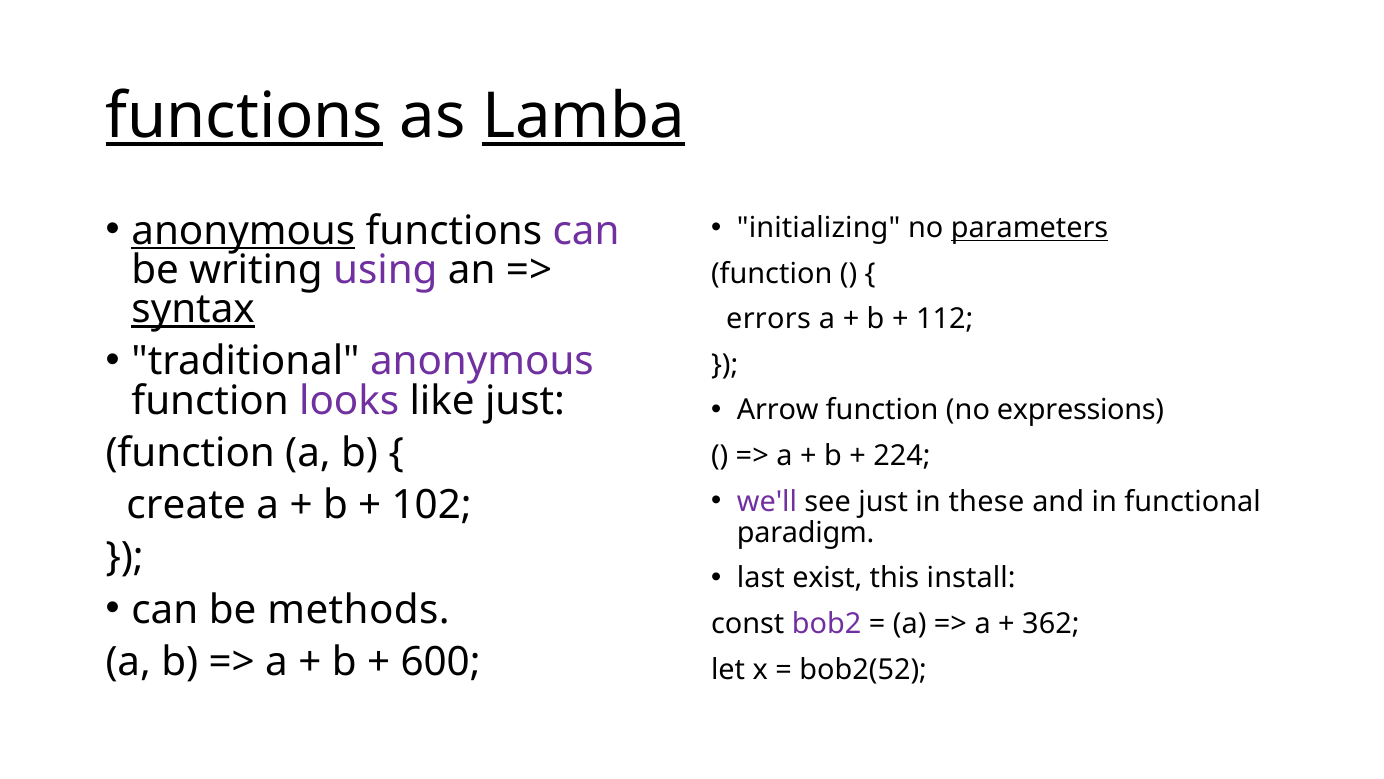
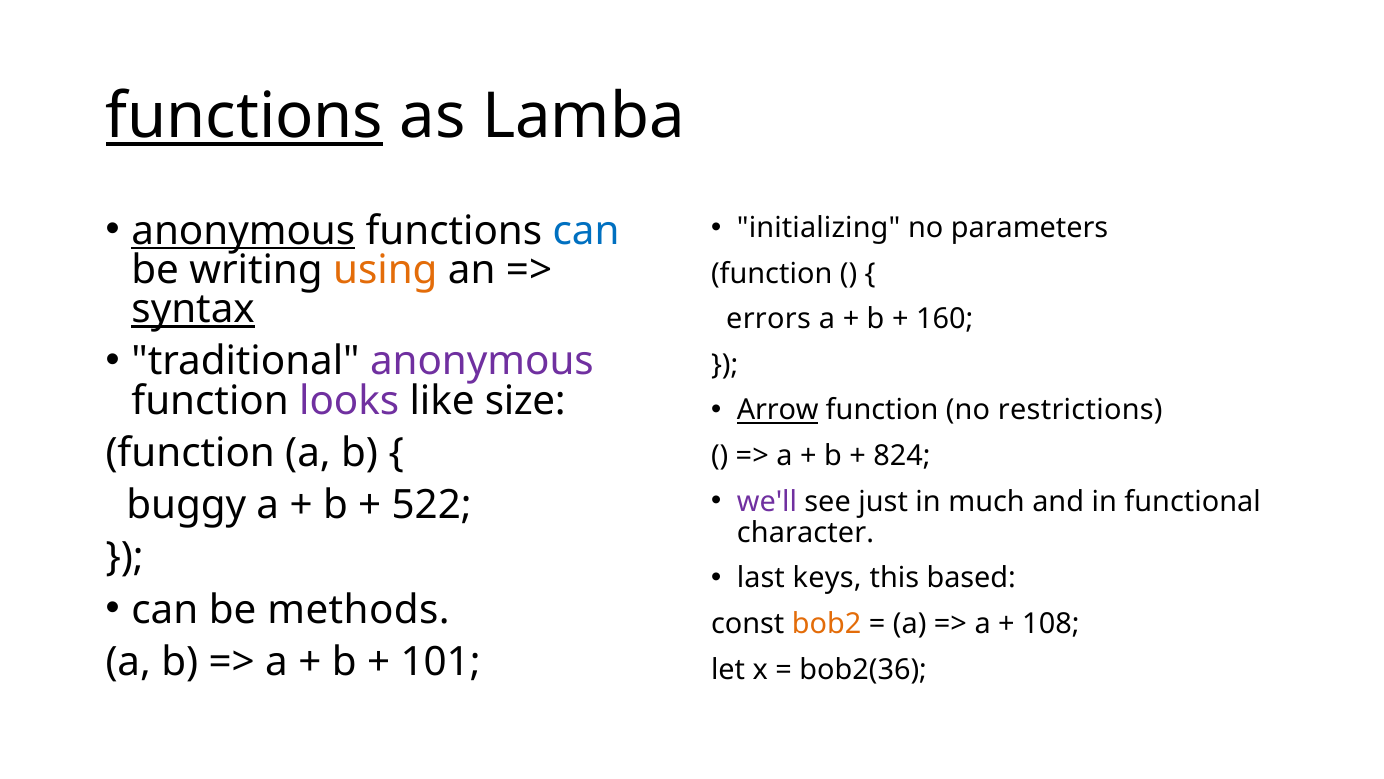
Lamba underline: present -> none (583, 116)
can colour: purple -> blue (586, 231)
parameters underline: present -> none (1030, 228)
using colour: purple -> orange (385, 270)
112: 112 -> 160 (945, 319)
like just: just -> size (525, 401)
Arrow underline: none -> present (778, 410)
expressions: expressions -> restrictions (1080, 410)
224: 224 -> 824 (902, 456)
these: these -> much (987, 501)
create: create -> buggy (186, 505)
102: 102 -> 522 (432, 505)
paradigm: paradigm -> character (806, 532)
exist: exist -> keys (827, 578)
install: install -> based (971, 578)
bob2 colour: purple -> orange (827, 623)
362: 362 -> 108 (1051, 623)
600: 600 -> 101 (441, 662)
bob2(52: bob2(52 -> bob2(36 (863, 669)
